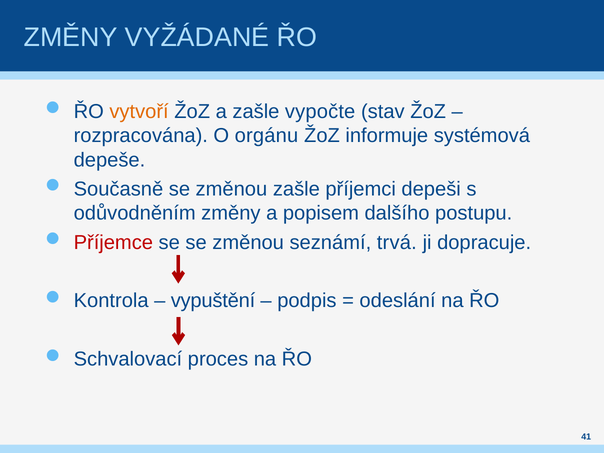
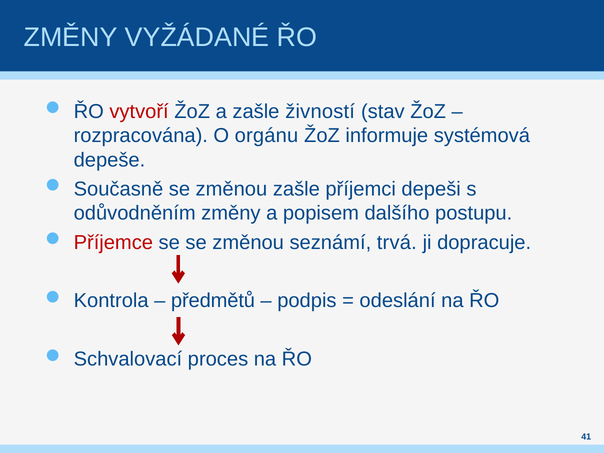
vytvoří colour: orange -> red (139, 112)
vypočte: vypočte -> živností (320, 112)
vypuštění: vypuštění -> předmětů (213, 301)
